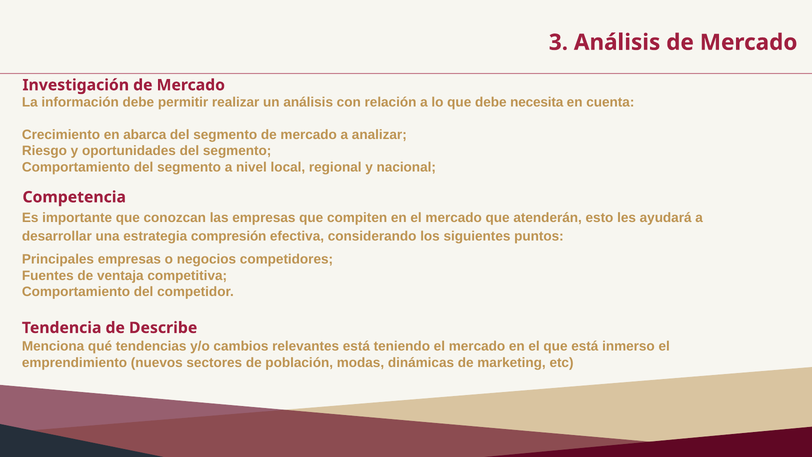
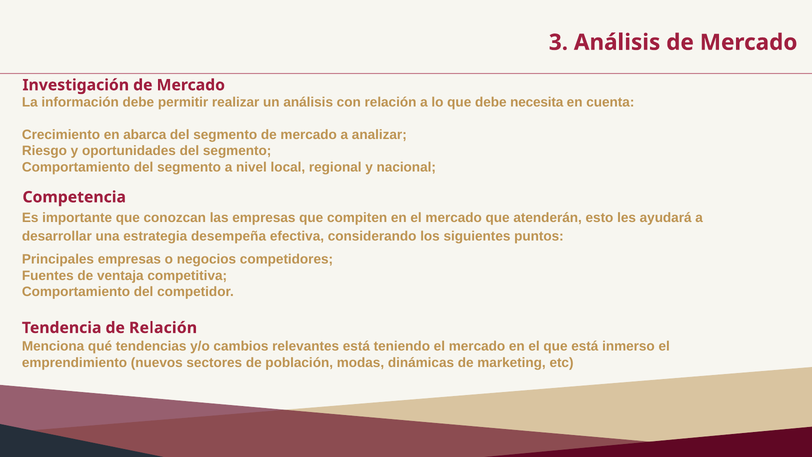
compresión: compresión -> desempeña (229, 236)
de Describe: Describe -> Relación (163, 328)
